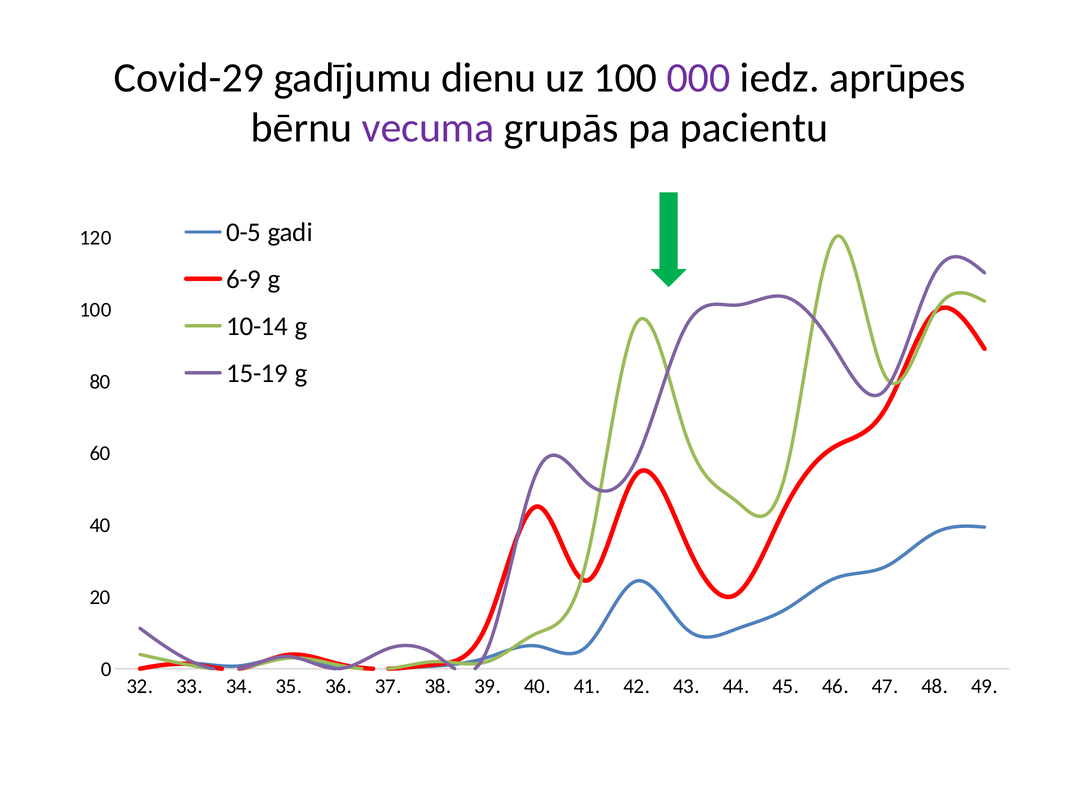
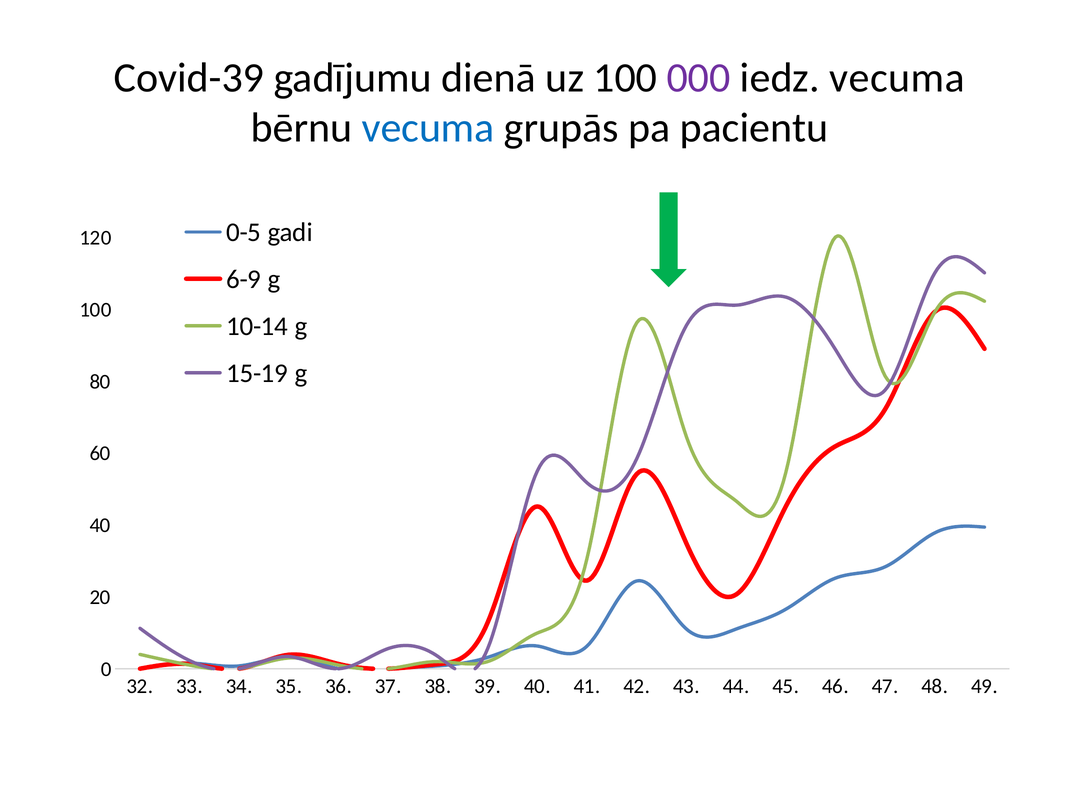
Covid-29: Covid-29 -> Covid-39 (189, 78)
dienu: dienu -> dienā (489, 78)
iedz aprūpes: aprūpes -> vecuma (897, 78)
vecuma colour: purple -> blue (428, 128)
